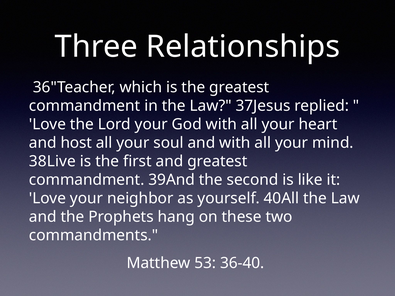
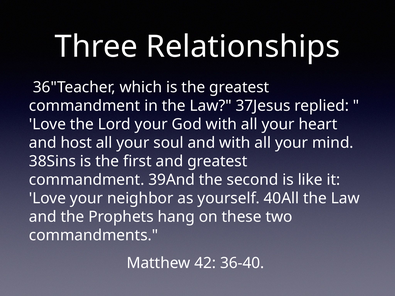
38Live: 38Live -> 38Sins (52, 161)
53: 53 -> 42 (205, 263)
